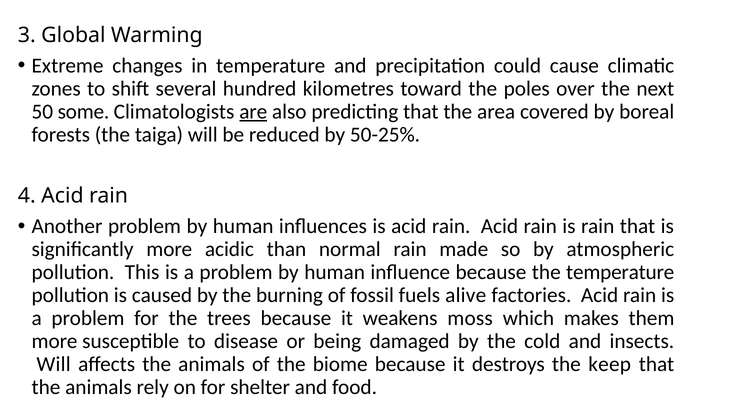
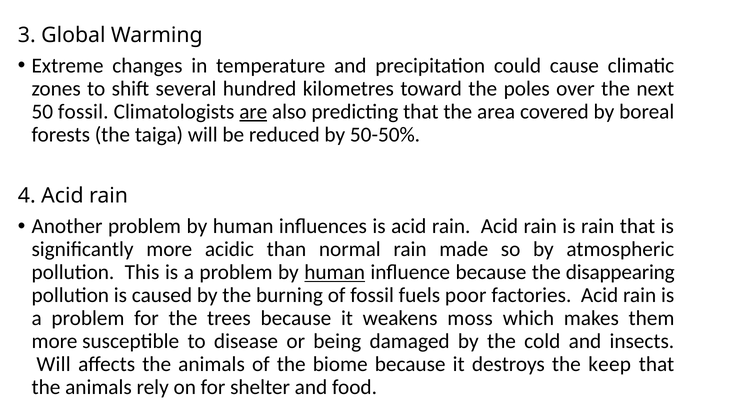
50 some: some -> fossil (83, 111)
50-25%: 50-25% -> 50-50% (385, 134)
human underline: none -> present (335, 272)
the temperature: temperature -> disappearing (620, 272)
alive: alive -> poor (466, 295)
